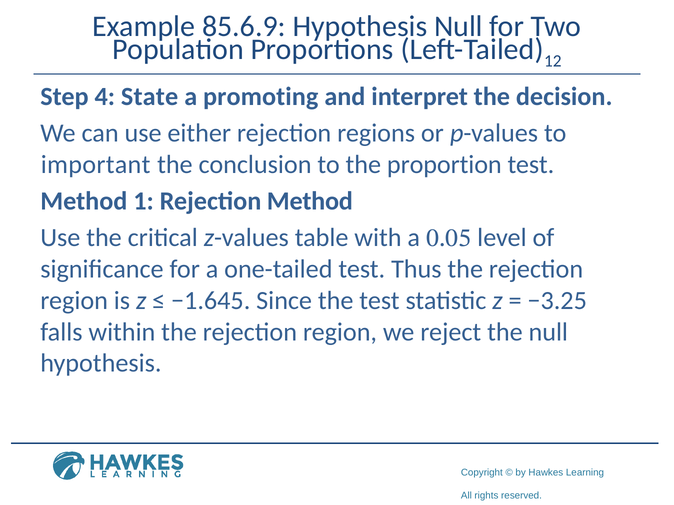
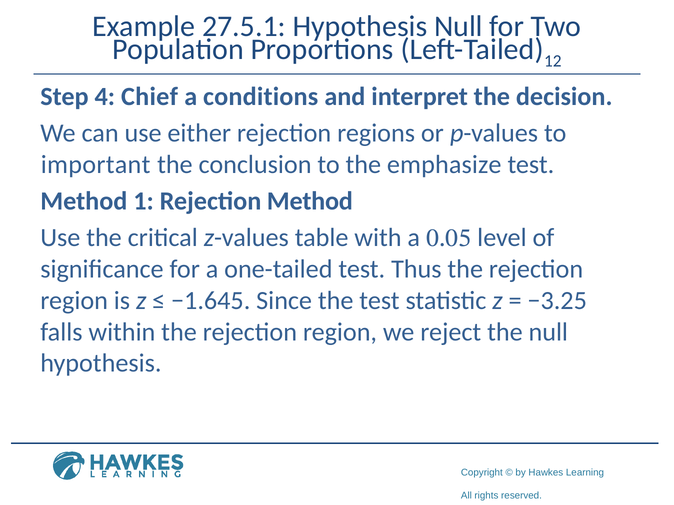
85.6.9: 85.6.9 -> 27.5.1 (244, 26)
State: State -> Chief (150, 97)
promoting: promoting -> conditions (261, 97)
proportion: proportion -> emphasize (444, 165)
